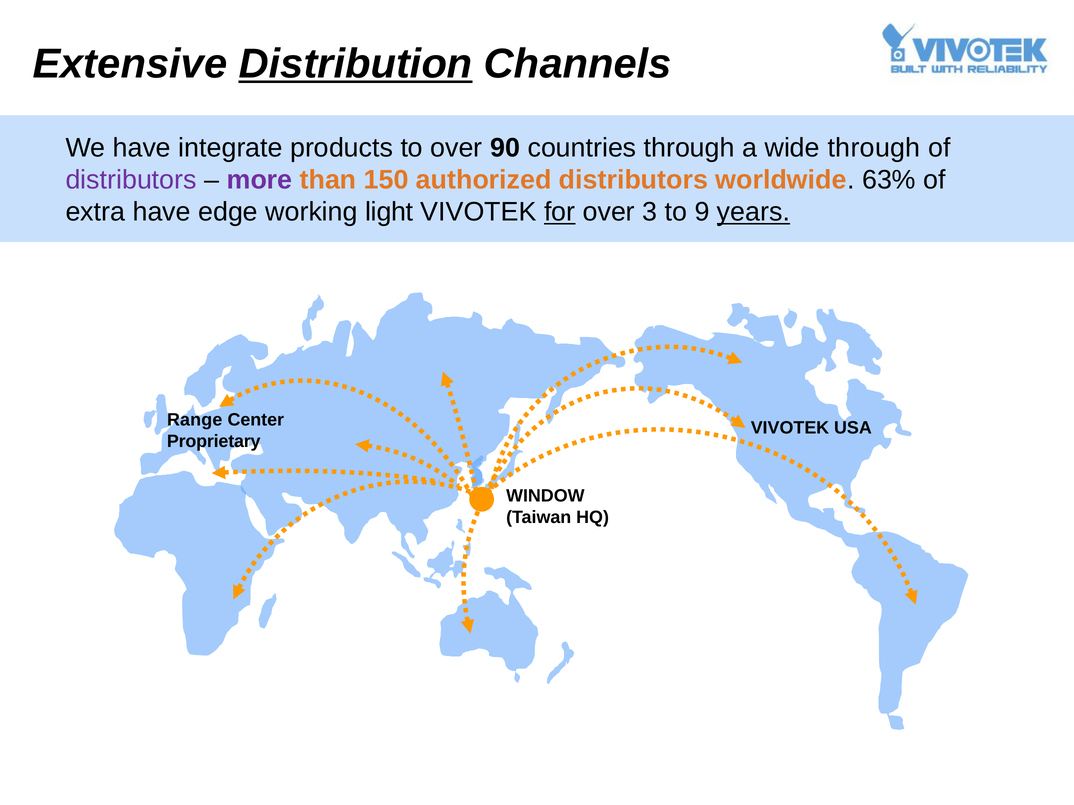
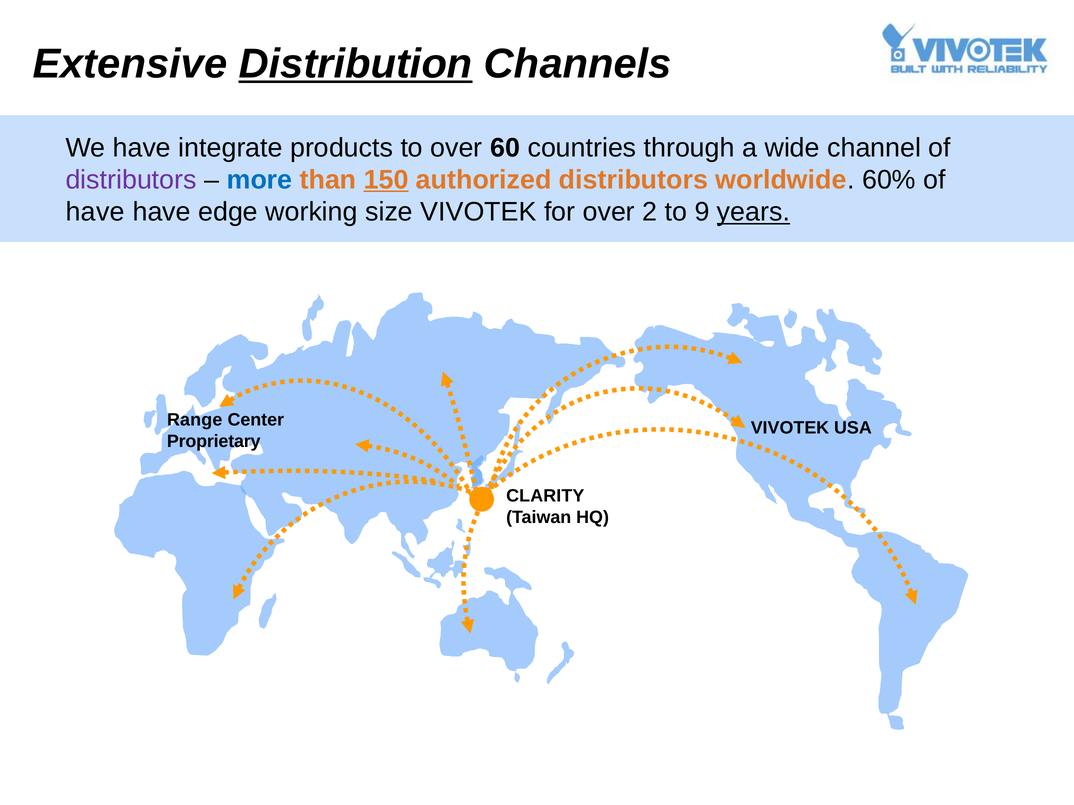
90: 90 -> 60 (505, 148)
wide through: through -> channel (874, 148)
more colour: purple -> blue (259, 180)
150 underline: none -> present (386, 180)
63%: 63% -> 60% (889, 180)
extra: extra -> have (95, 212)
light: light -> size (389, 212)
for underline: present -> none (560, 212)
3: 3 -> 2 (650, 212)
WINDOW: WINDOW -> CLARITY (545, 496)
